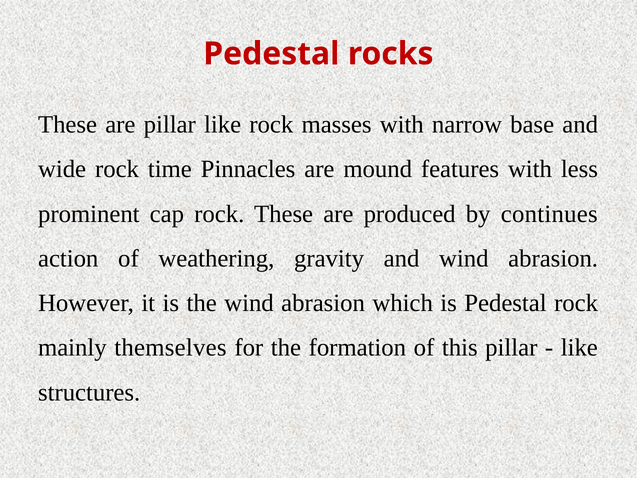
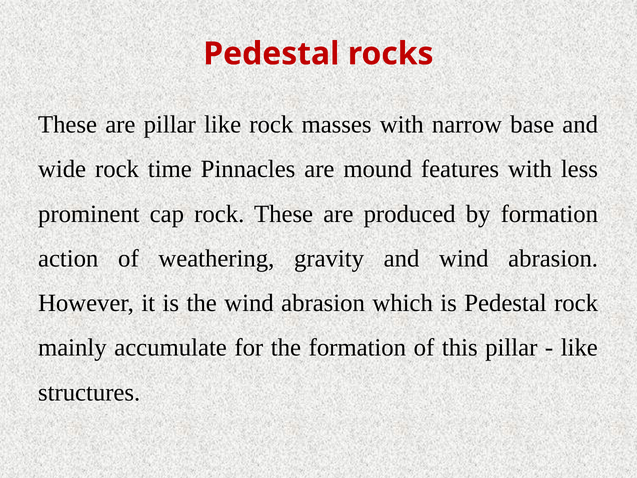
by continues: continues -> formation (549, 214)
themselves: themselves -> accumulate (171, 348)
